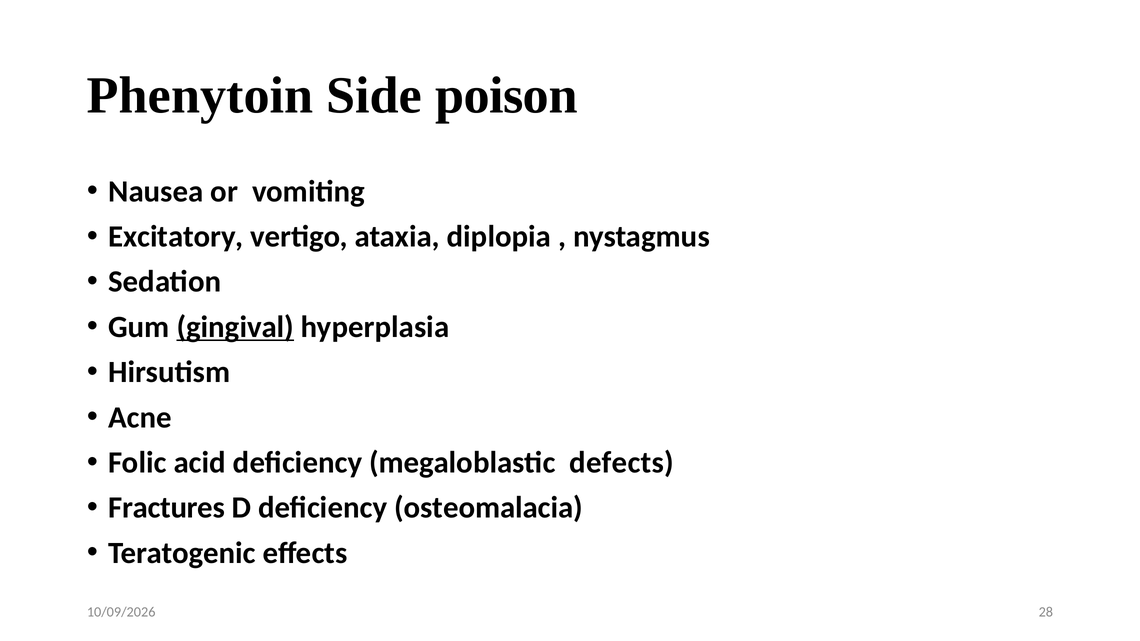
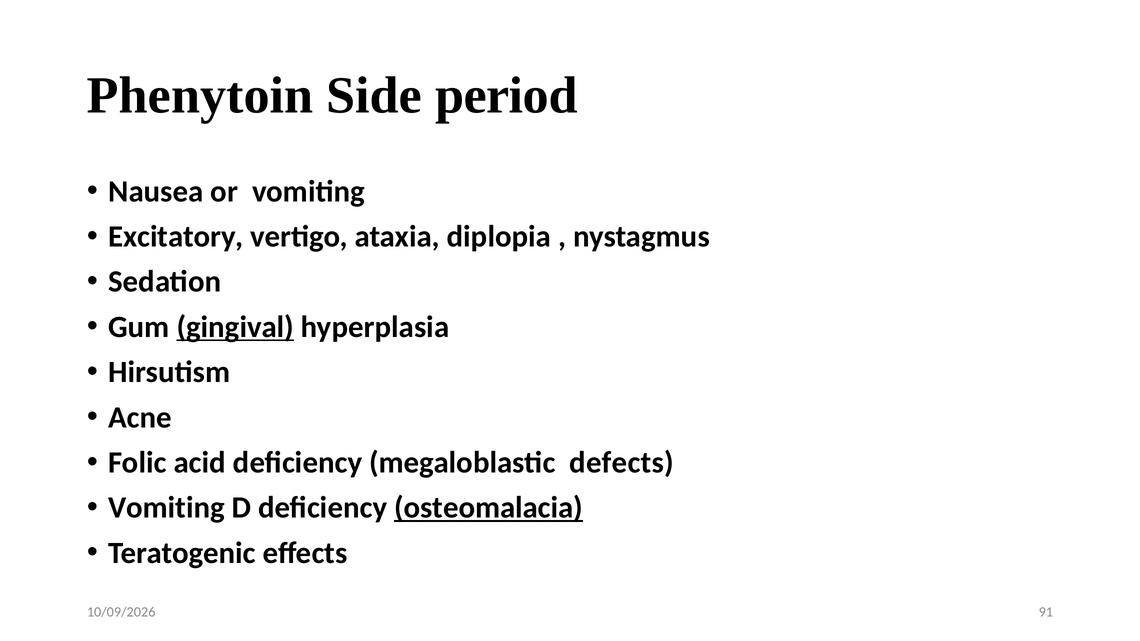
poison: poison -> period (506, 96)
Fractures: Fractures -> Vomiting (166, 508)
osteomalacia underline: none -> present (489, 508)
28: 28 -> 91 (1046, 612)
